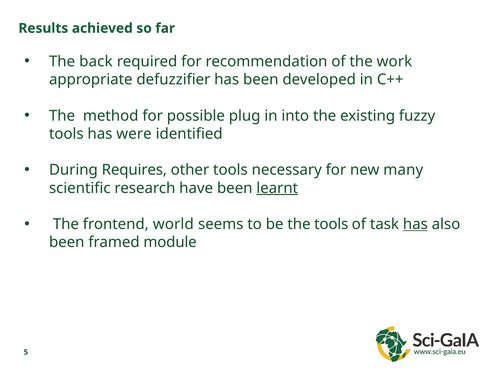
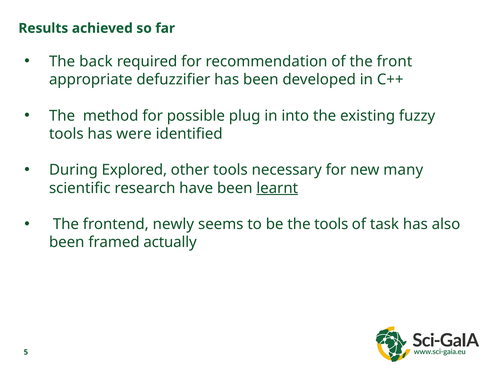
work: work -> front (394, 61)
Requires: Requires -> Explored (134, 170)
world: world -> newly (173, 224)
has underline: present -> none (415, 224)
module: module -> actually (170, 242)
